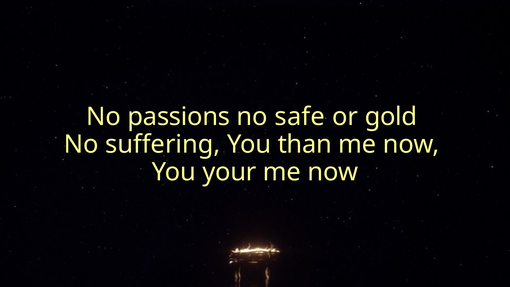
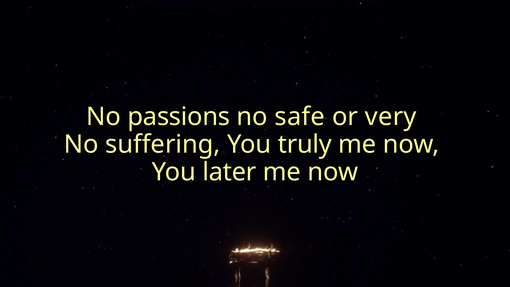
gold: gold -> very (391, 117)
than: than -> truly (305, 144)
your: your -> later (229, 172)
